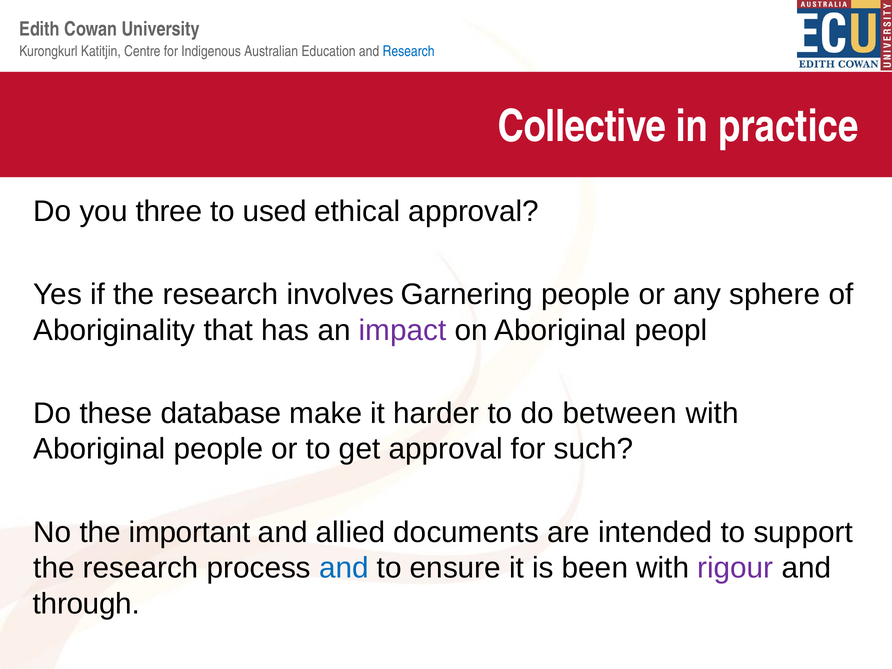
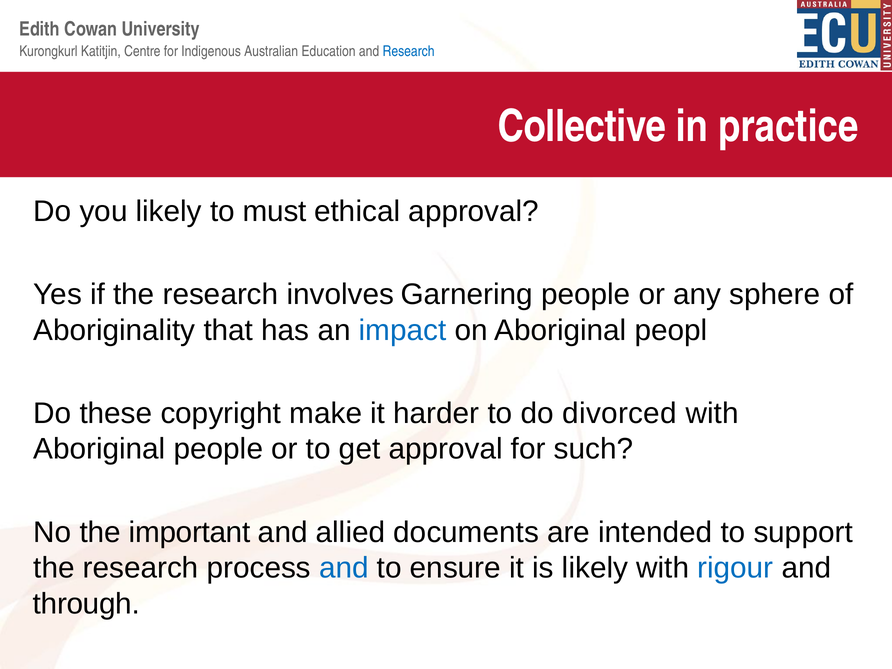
you three: three -> likely (169, 211)
used: used -> must (275, 211)
impact colour: purple -> blue (403, 330)
database: database -> copyright (221, 413)
between: between -> divorced (620, 413)
is been: been -> likely (595, 568)
rigour colour: purple -> blue (735, 568)
